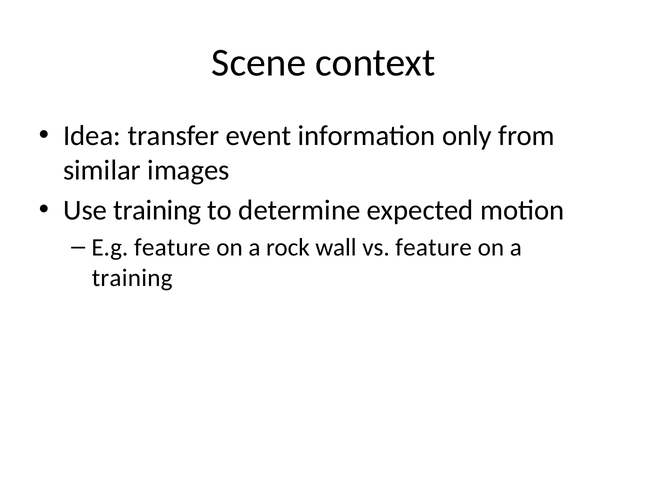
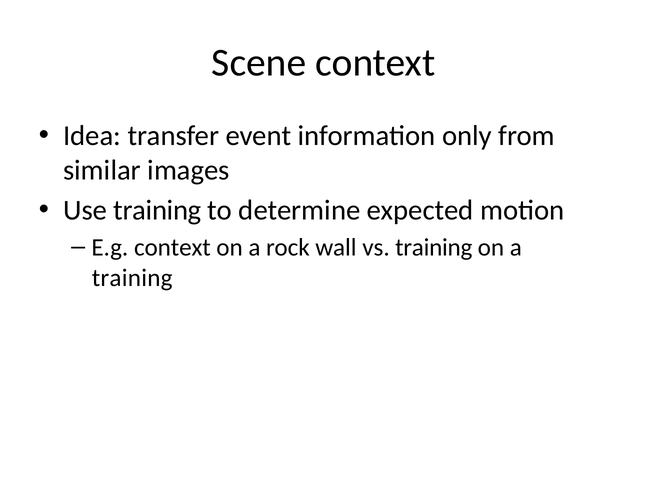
E.g feature: feature -> context (172, 248)
vs feature: feature -> training (434, 248)
